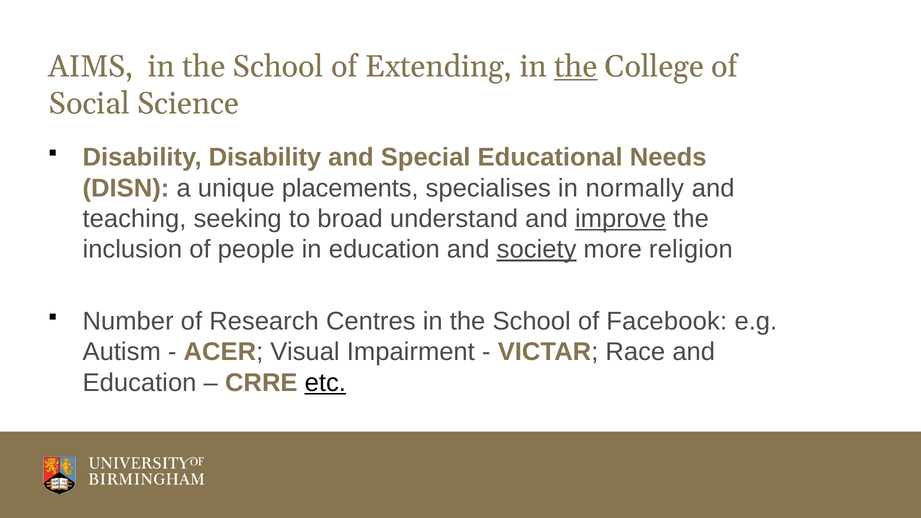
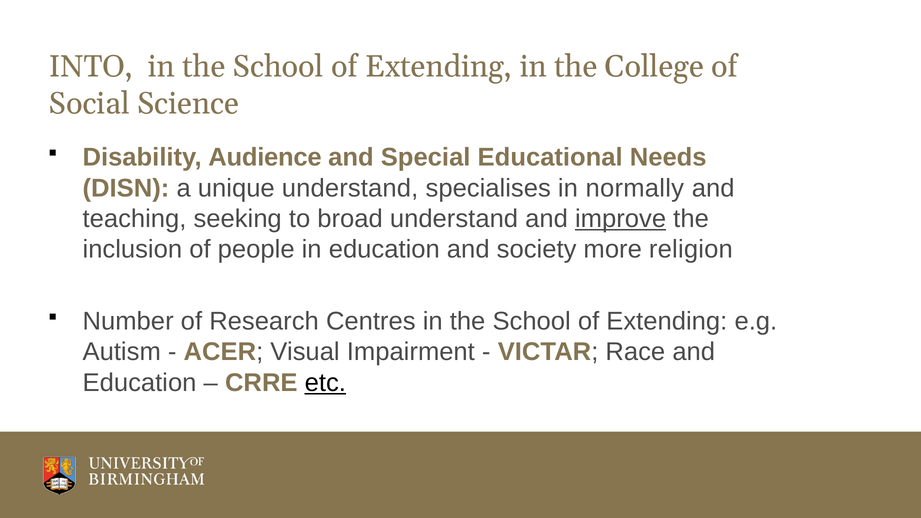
AIMS: AIMS -> INTO (91, 67)
the underline: present -> none (576, 67)
Disability Disability: Disability -> Audience (265, 157)
unique placements: placements -> understand (350, 188)
society underline: present -> none (537, 250)
Facebook: Facebook -> Extending (667, 321)
